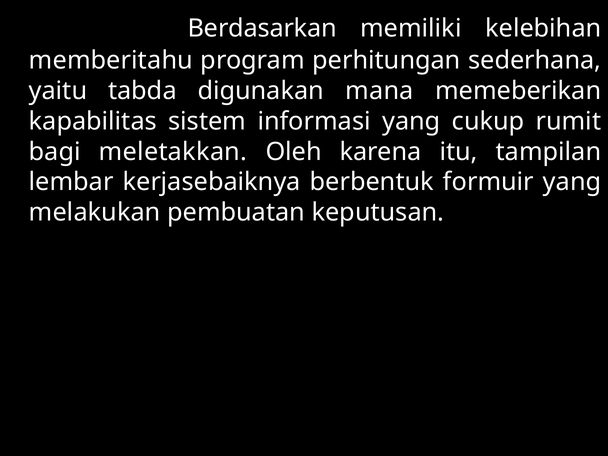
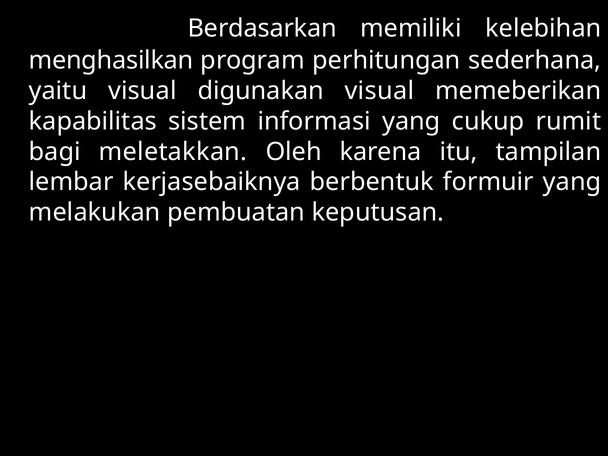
memberitahu: memberitahu -> menghasilkan (111, 61)
yaitu tabda: tabda -> visual (142, 91)
digunakan mana: mana -> visual (379, 91)
